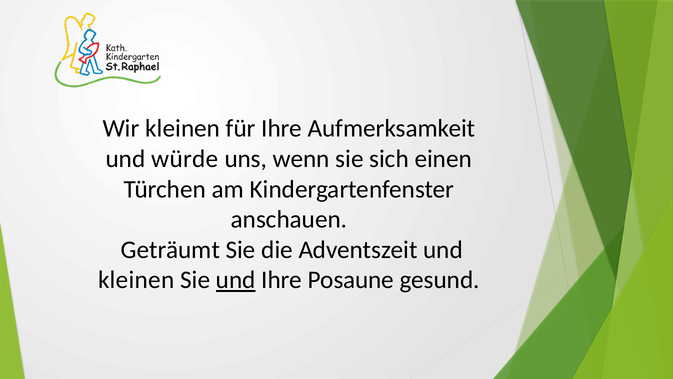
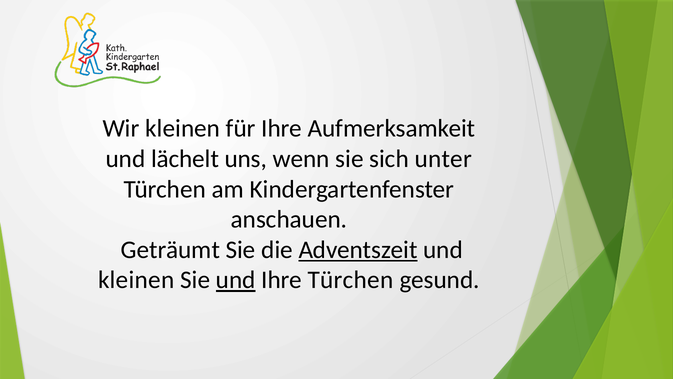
würde: würde -> lächelt (185, 159)
einen: einen -> unter (443, 159)
Adventszeit underline: none -> present (358, 250)
Ihre Posaune: Posaune -> Türchen (351, 280)
